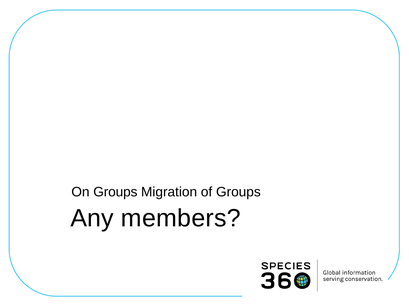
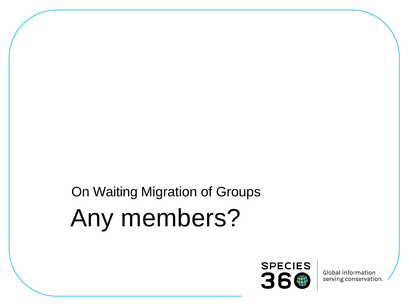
On Groups: Groups -> Waiting (115, 192)
